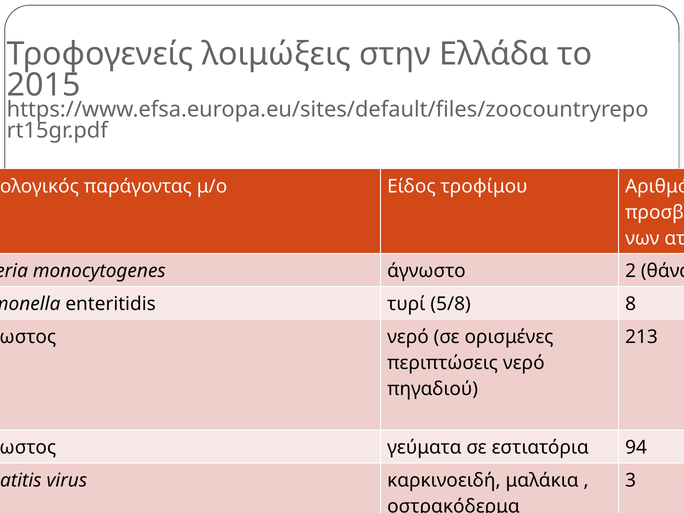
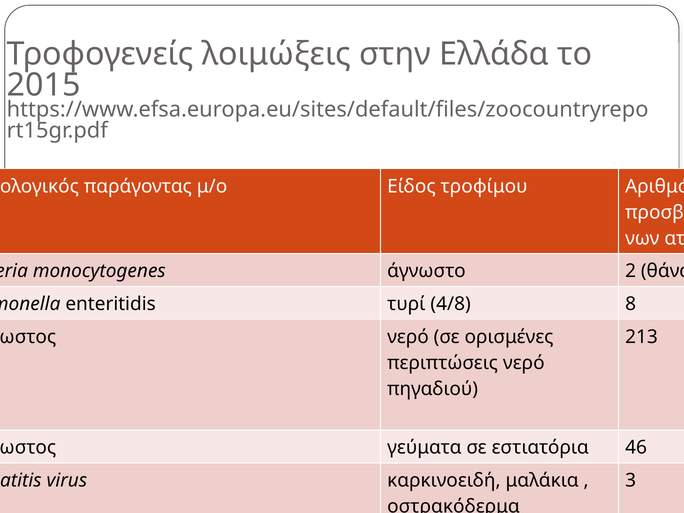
5/8: 5/8 -> 4/8 (451, 304)
94: 94 -> 46 (636, 448)
